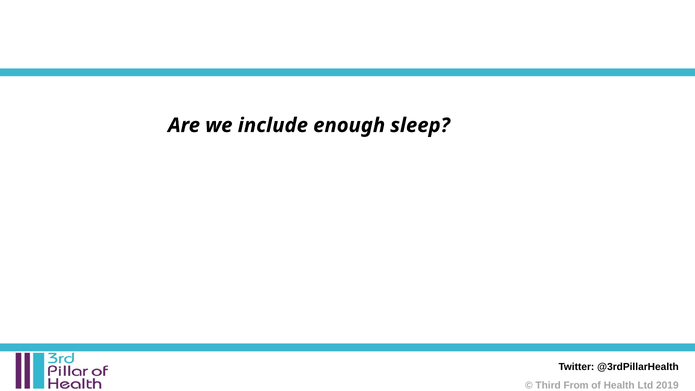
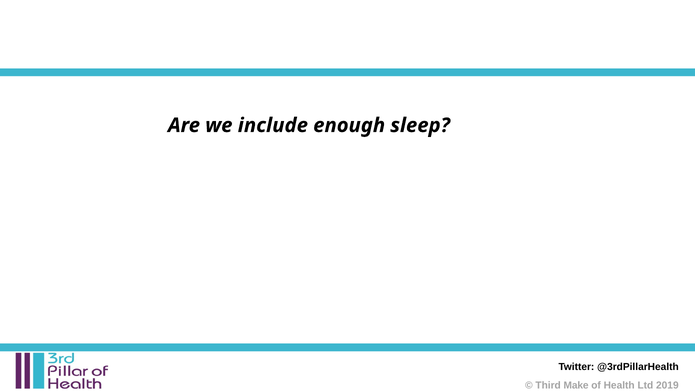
From: From -> Make (576, 385)
